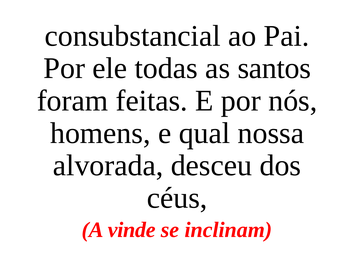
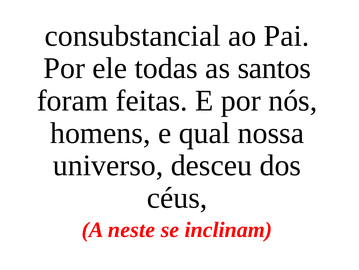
alvorada: alvorada -> universo (108, 165)
vinde: vinde -> neste (131, 229)
